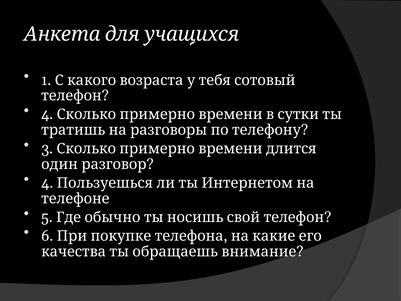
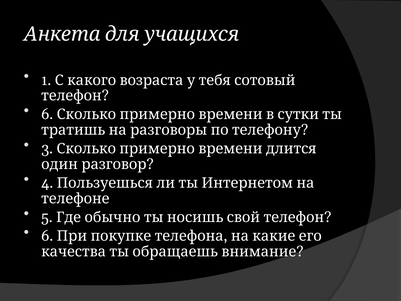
4: 4 -> 6 (47, 114)
